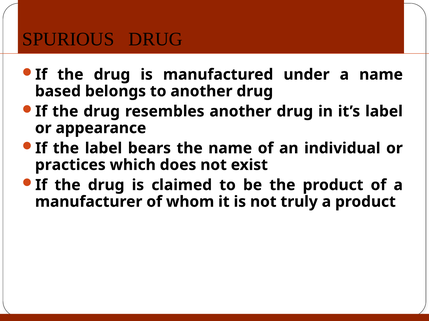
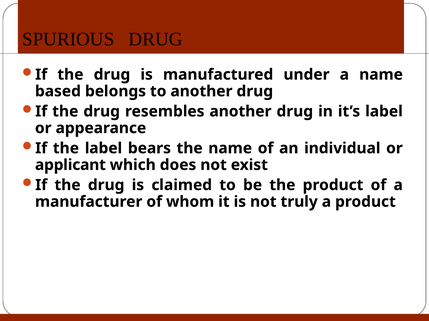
practices: practices -> applicant (70, 165)
